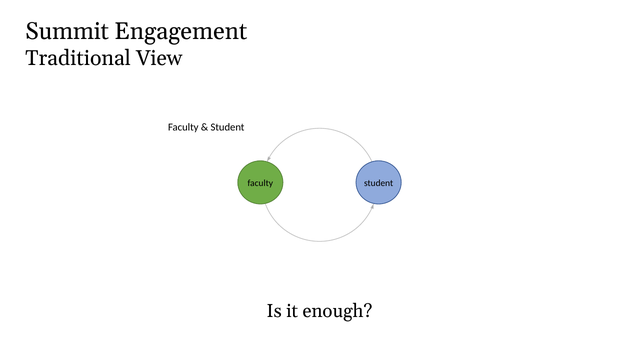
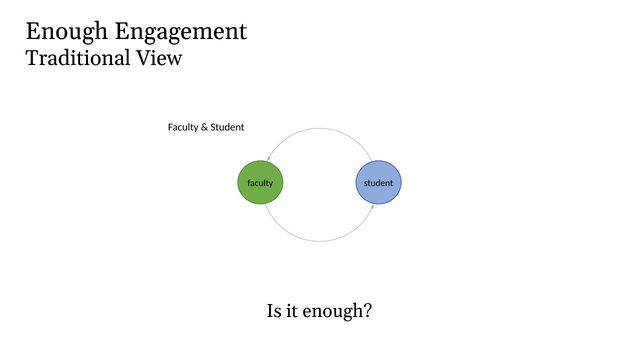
Summit: Summit -> Enough (67, 31)
